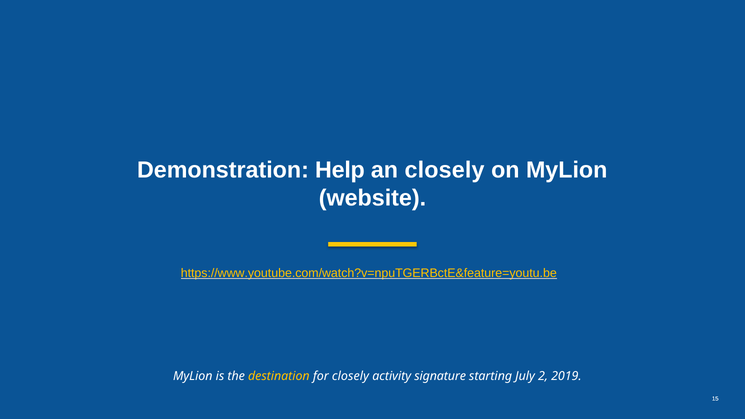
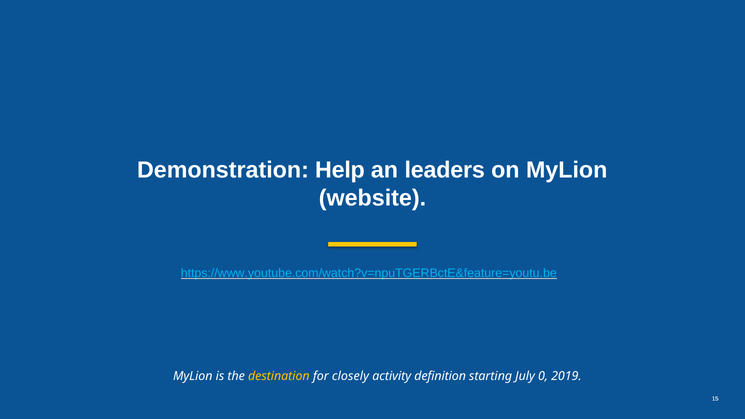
an closely: closely -> leaders (445, 170)
https://www.youtube.com/watch?v=npuTGERBctE&feature=youtu.be colour: yellow -> light blue (369, 273)
signature: signature -> definition (440, 376)
2: 2 -> 0 (543, 376)
